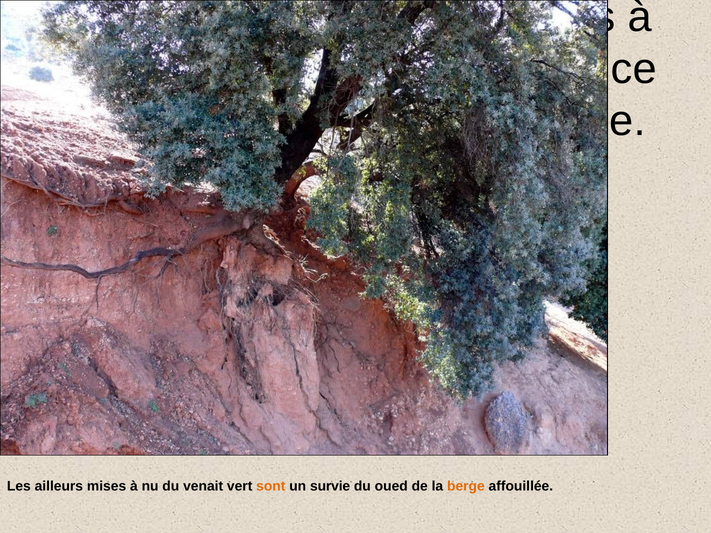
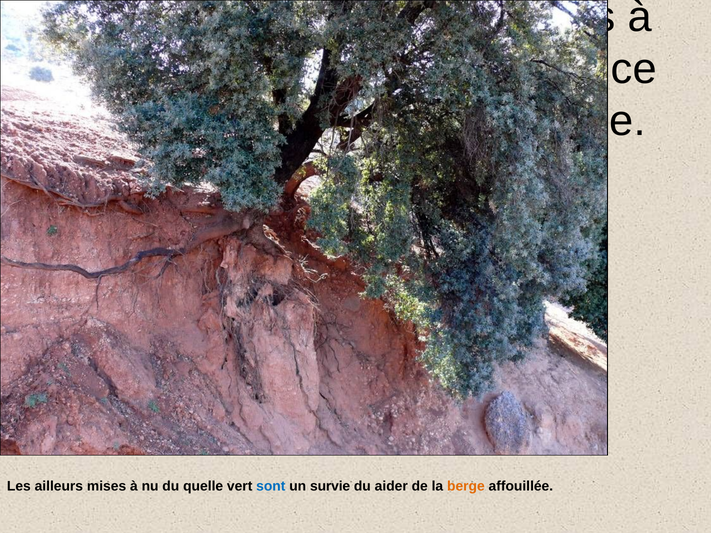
venait: venait -> quelle (203, 487)
sont colour: orange -> blue (271, 487)
oued: oued -> aider (391, 487)
